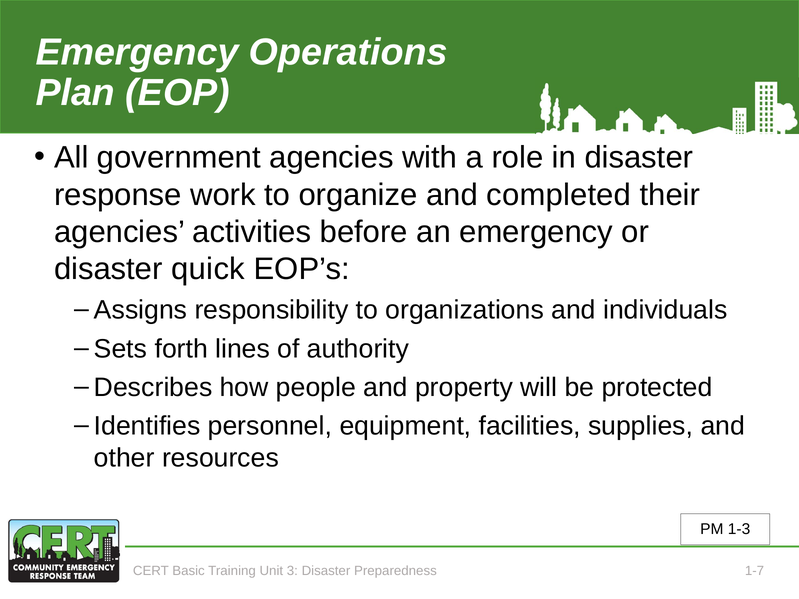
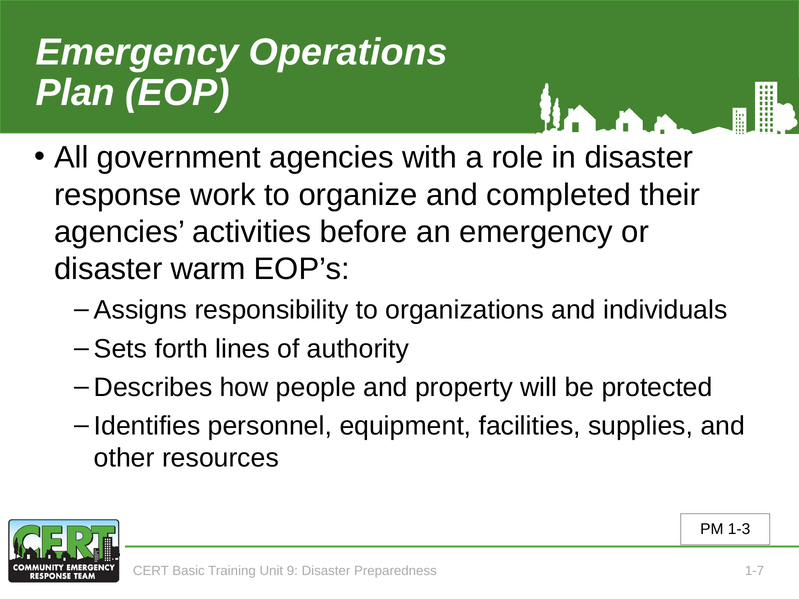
quick: quick -> warm (208, 269)
3: 3 -> 9 (292, 571)
